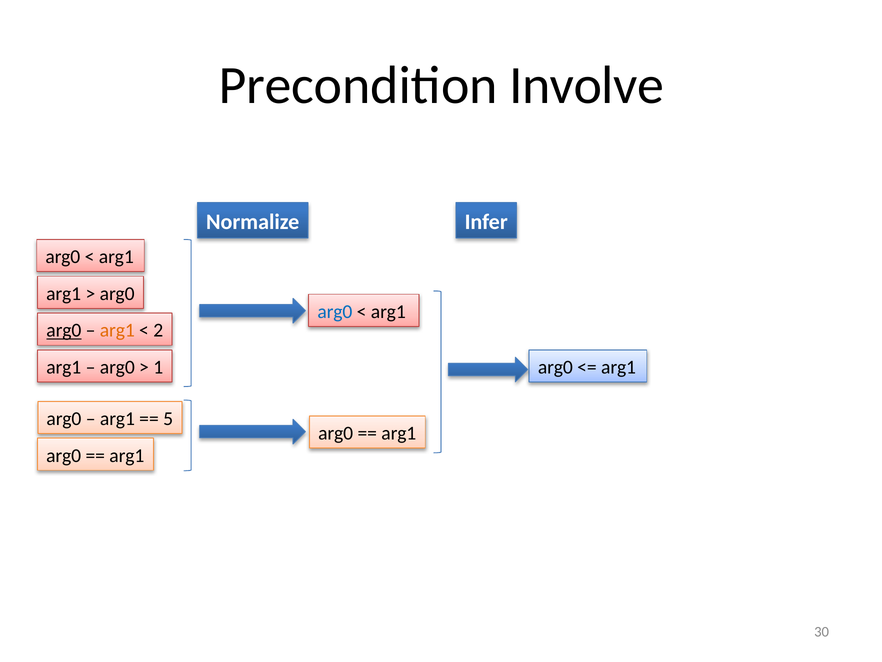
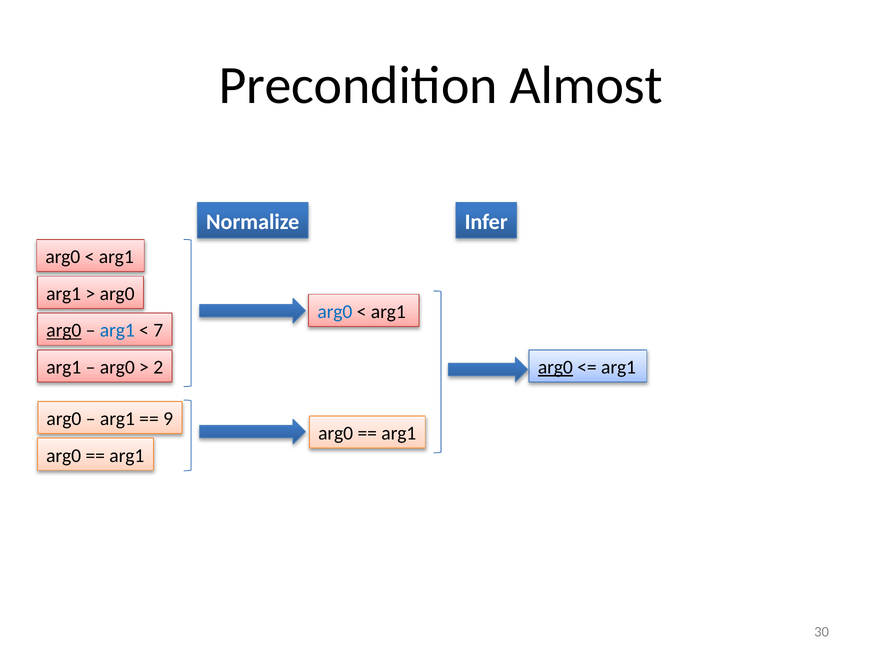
Involve: Involve -> Almost (586, 85)
arg1 colour: orange -> blue (117, 330)
2: 2 -> 7 (158, 330)
1: 1 -> 2 (158, 367)
arg0 underline: none -> present (555, 367)
5: 5 -> 9 (168, 418)
